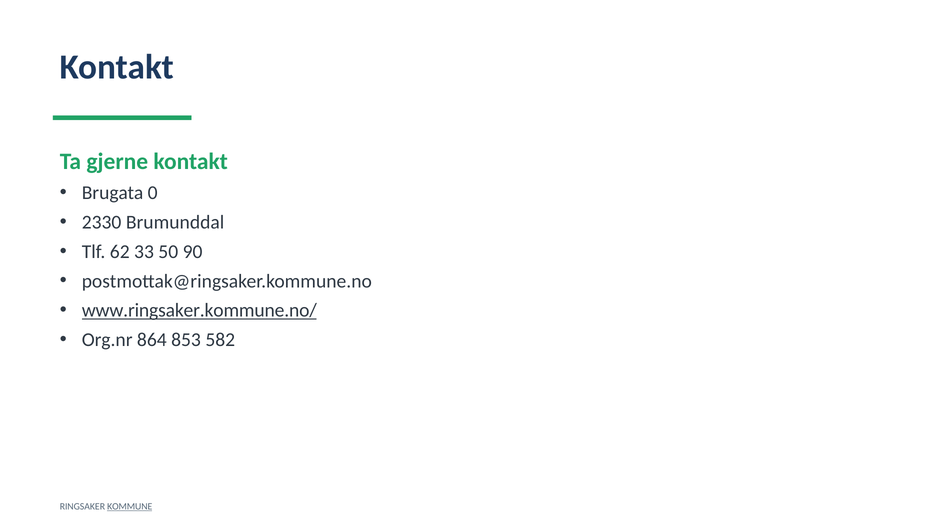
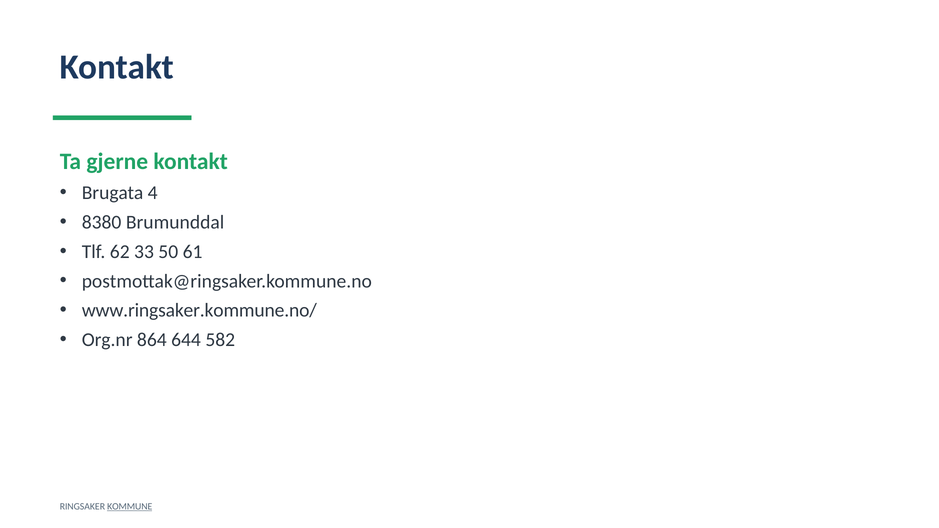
0: 0 -> 4 (153, 193)
2330: 2330 -> 8380 (102, 222)
90: 90 -> 61 (193, 252)
www.ringsaker.kommune.no/ underline: present -> none (199, 311)
853: 853 -> 644 (186, 340)
